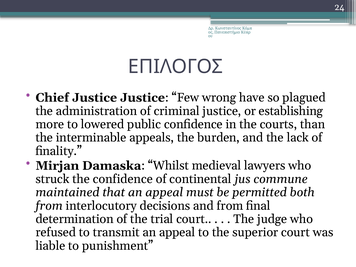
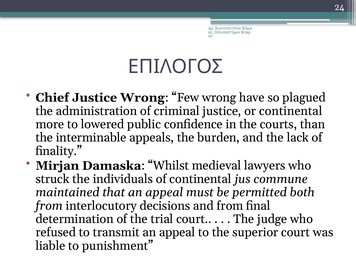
Justice Justice: Justice -> Wrong (142, 98)
or establishing: establishing -> continental (291, 111)
the confidence: confidence -> individuals (123, 179)
